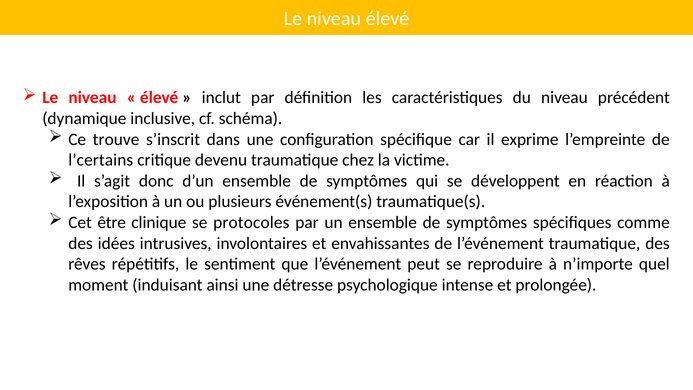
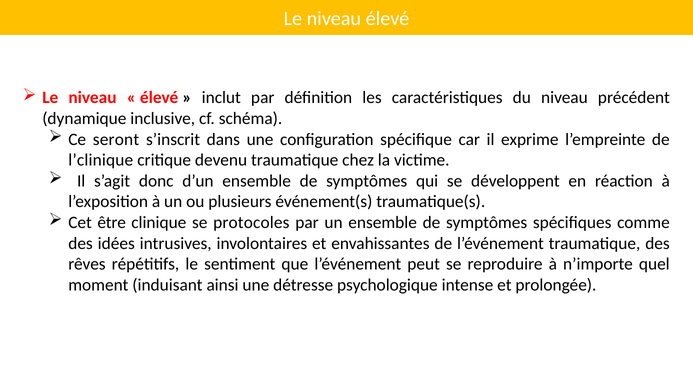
trouve: trouve -> seront (116, 139)
l’certains: l’certains -> l’clinique (101, 160)
